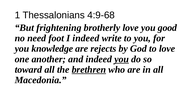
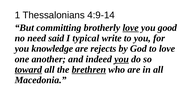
4:9-68: 4:9-68 -> 4:9-14 (101, 15)
frightening: frightening -> committing (59, 28)
love underline: none -> present (131, 28)
foot: foot -> said (56, 38)
I indeed: indeed -> typical (86, 38)
toward underline: none -> present (28, 69)
